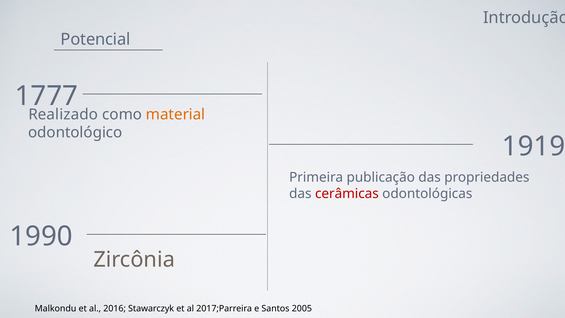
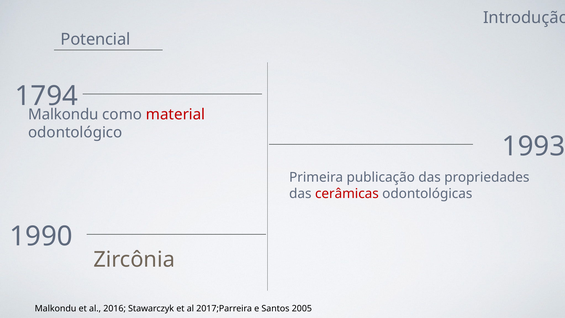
1777: 1777 -> 1794 (46, 96)
Realizado: Realizado -> Malkondu (63, 114)
material colour: orange -> red (176, 114)
1919: 1919 -> 1993 (534, 146)
